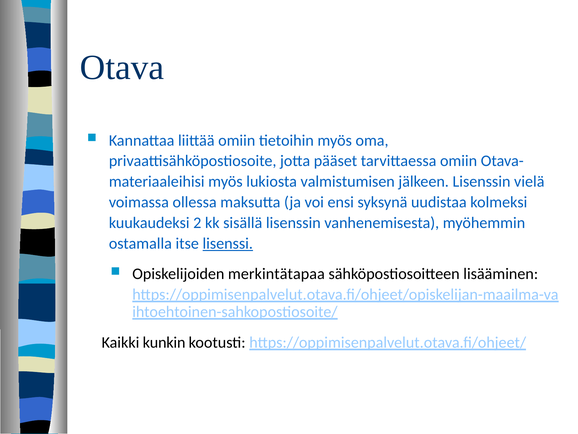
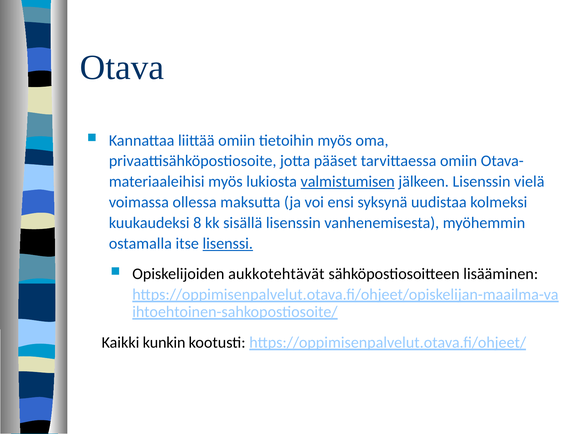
valmistumisen underline: none -> present (348, 181)
2: 2 -> 8 (197, 223)
merkintätapaa: merkintätapaa -> aukkotehtävät (276, 274)
